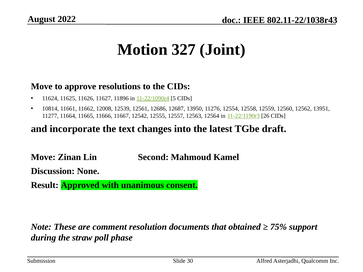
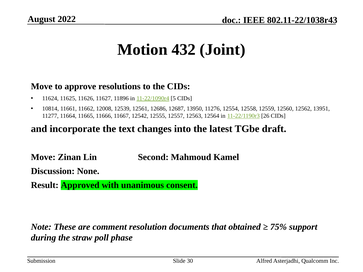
327: 327 -> 432 (184, 49)
